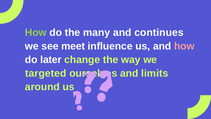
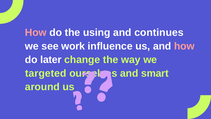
How colour: light green -> pink (36, 32)
many: many -> using (97, 32)
meet: meet -> work (73, 46)
limits: limits -> smart (155, 73)
